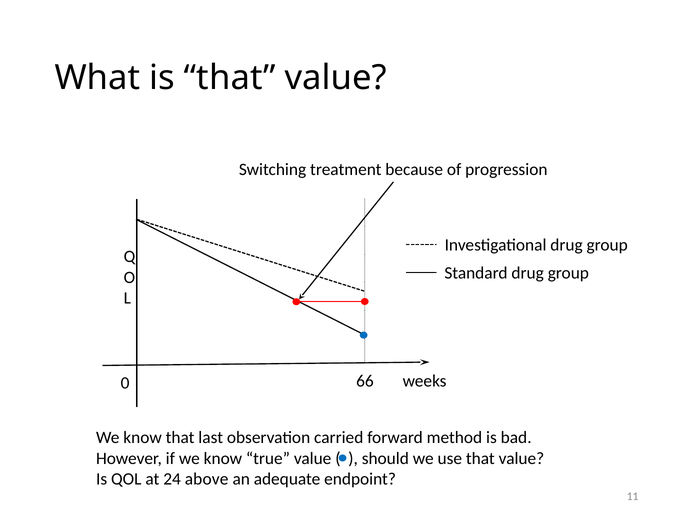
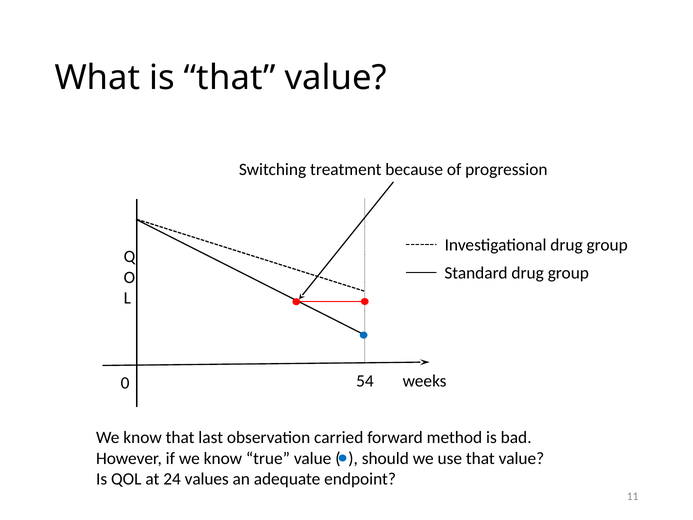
66: 66 -> 54 (365, 381)
above: above -> values (207, 479)
